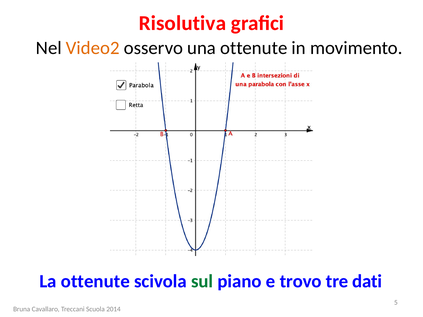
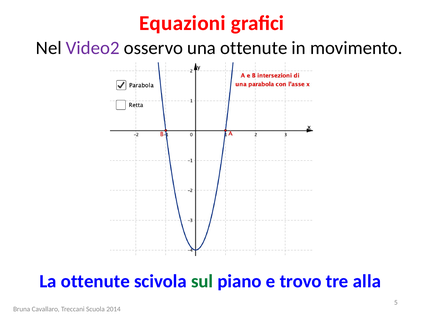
Risolutiva: Risolutiva -> Equazioni (182, 23)
Video2 colour: orange -> purple (93, 48)
dati: dati -> alla (367, 282)
